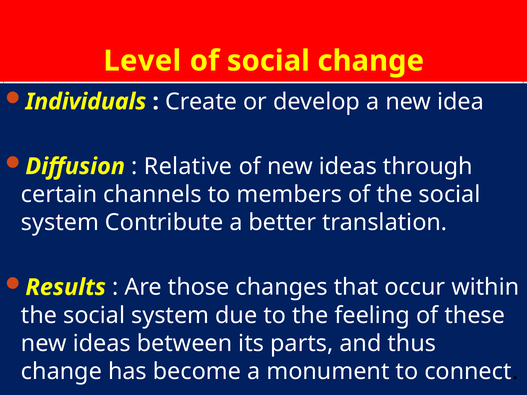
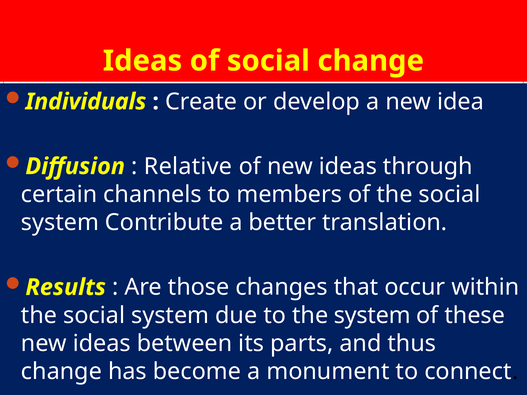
Level: Level -> Ideas (142, 61)
the feeling: feeling -> system (372, 316)
